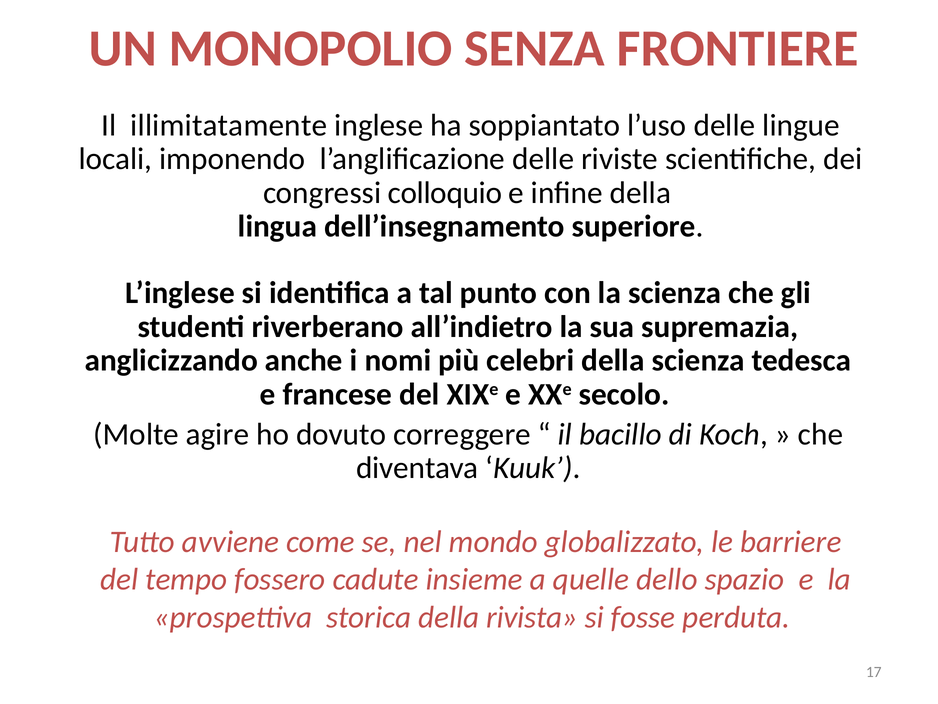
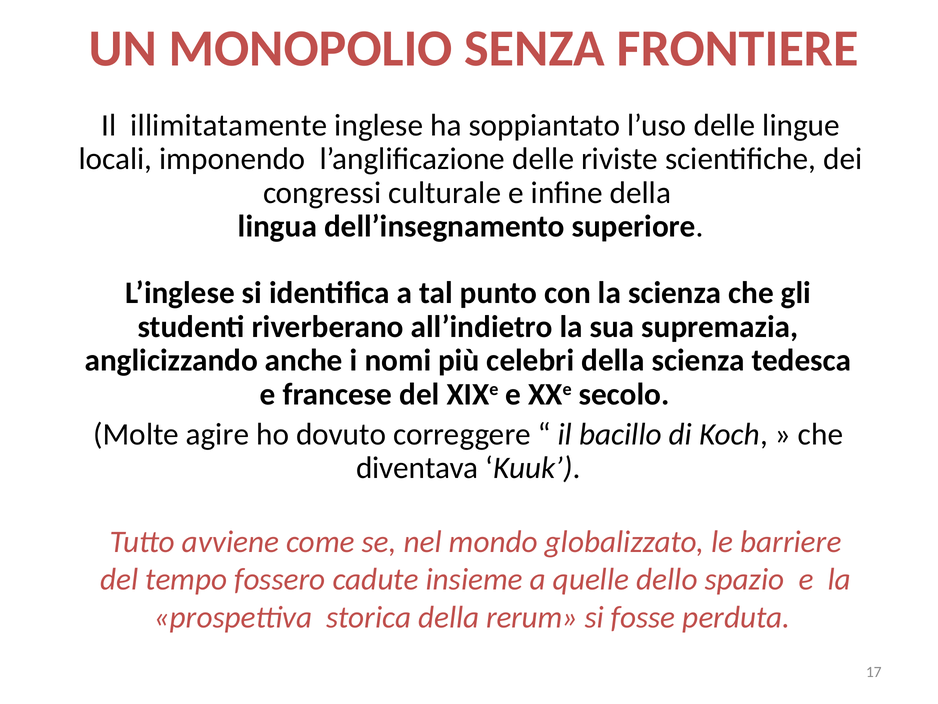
colloquio: colloquio -> culturale (445, 193)
rivista: rivista -> rerum (532, 617)
